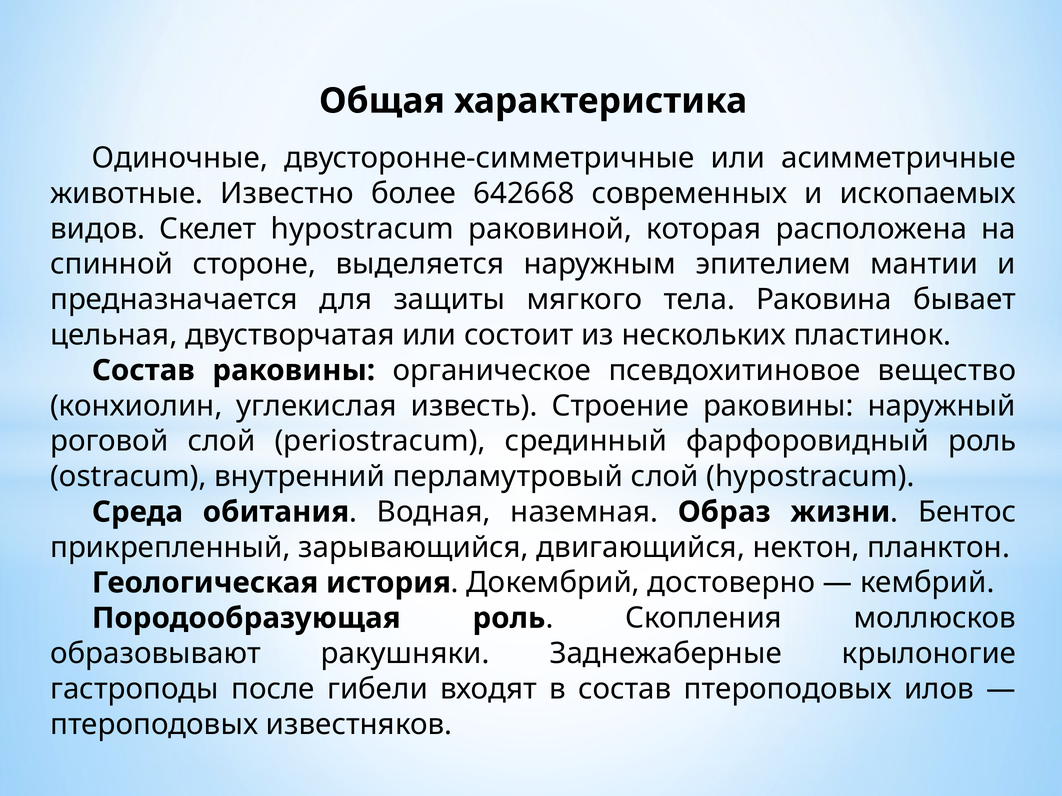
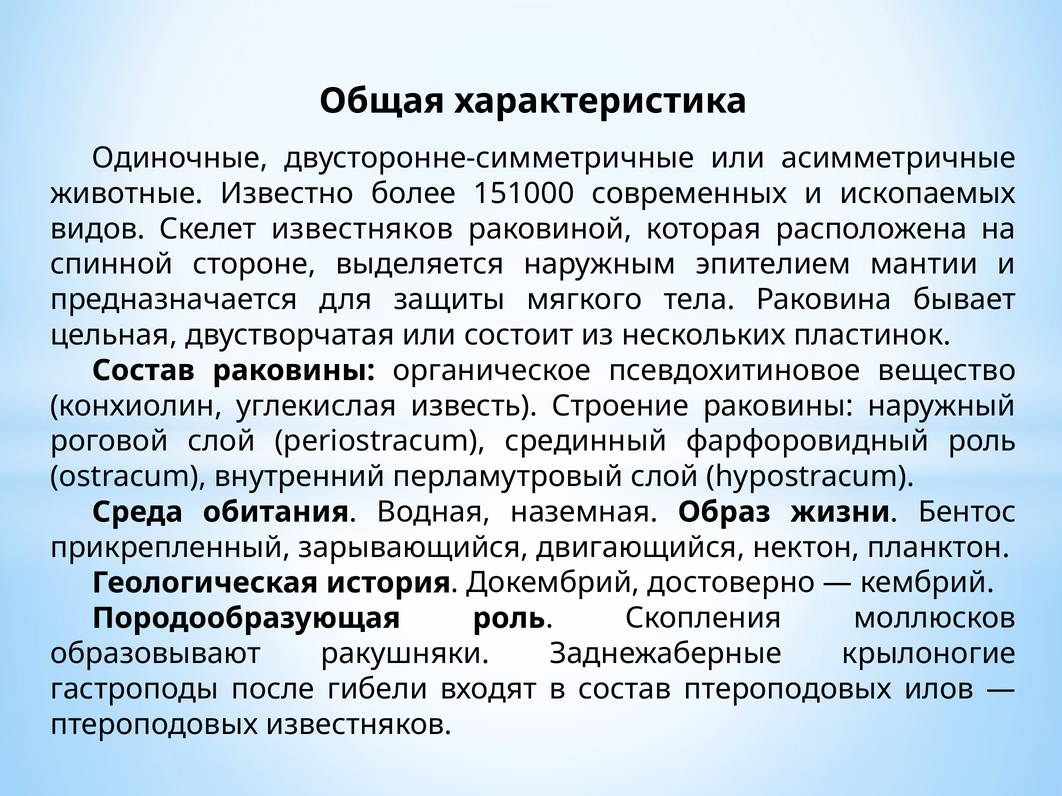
642668: 642668 -> 151000 (524, 194)
Скелет hypostracum: hypostracum -> известняков (362, 229)
